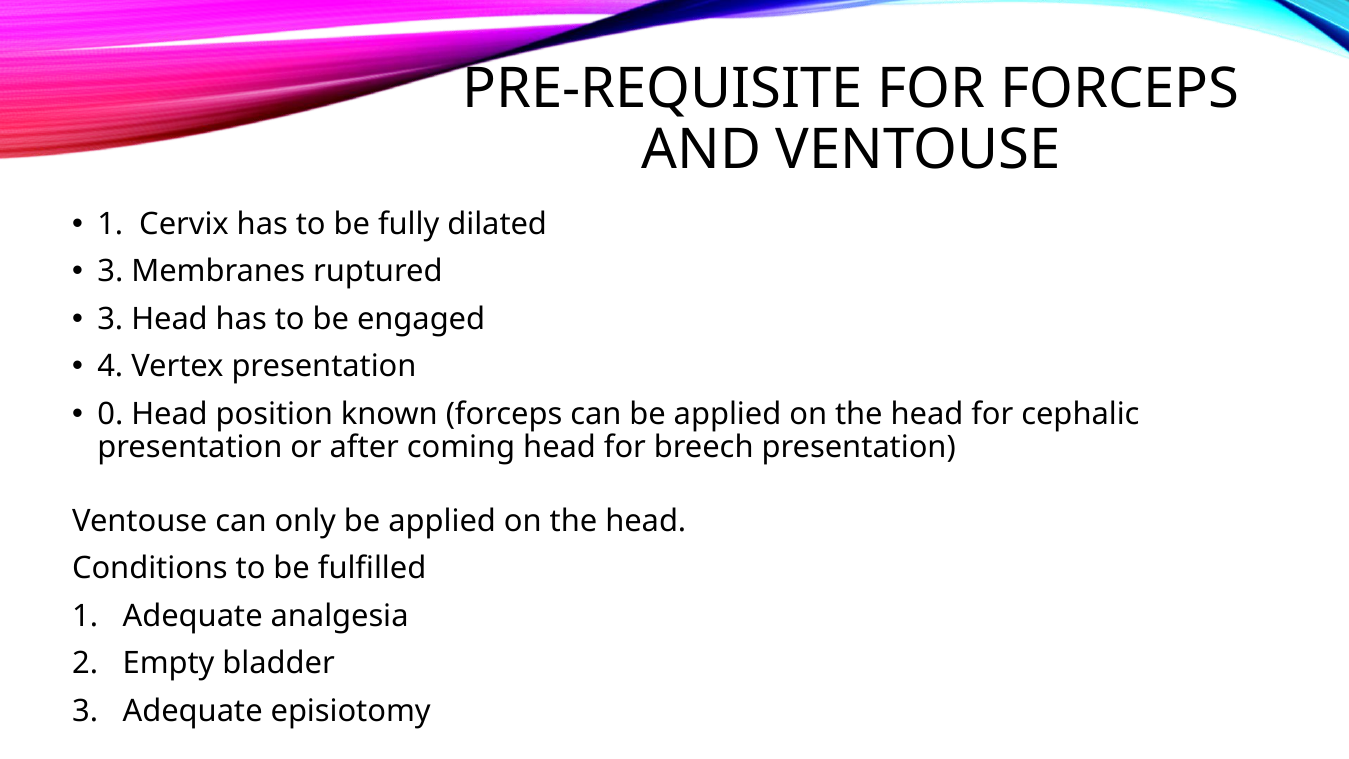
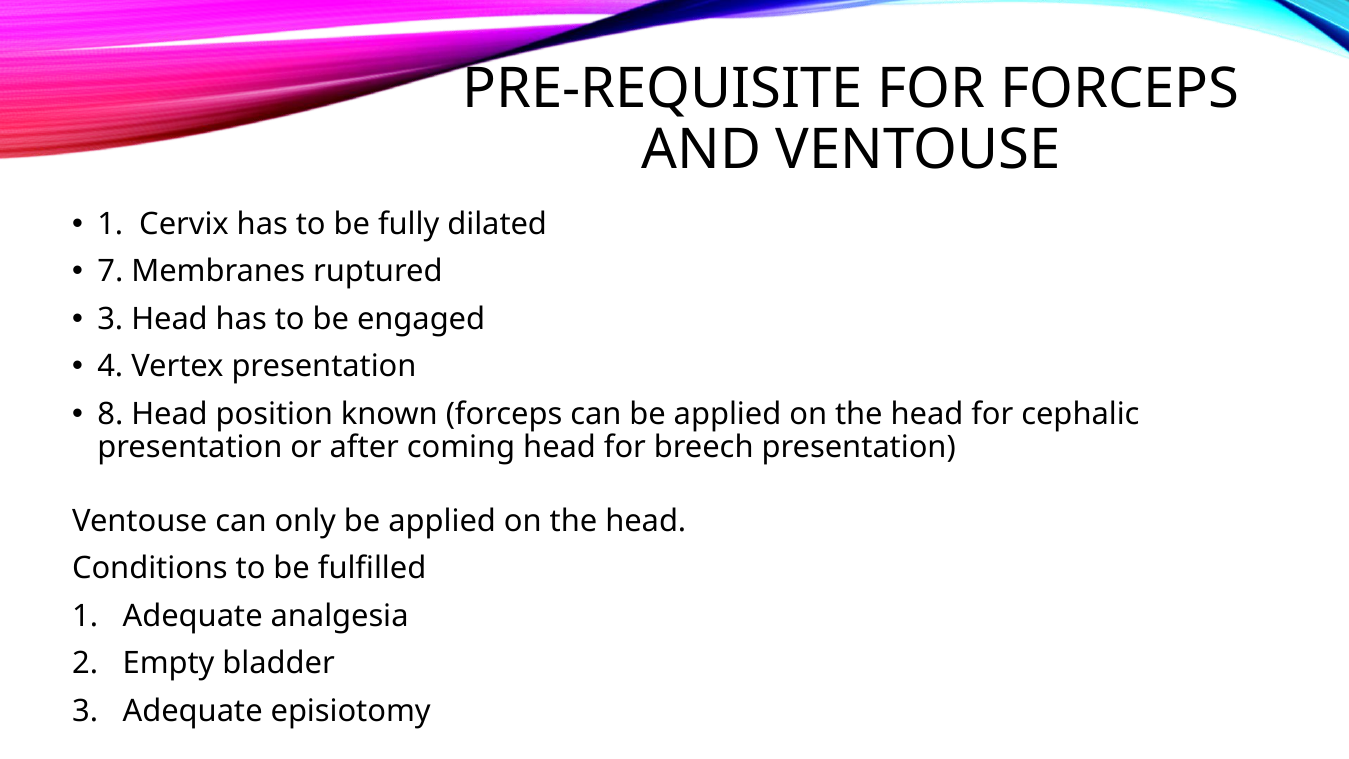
3: 3 -> 7 (110, 272)
0: 0 -> 8 (110, 414)
